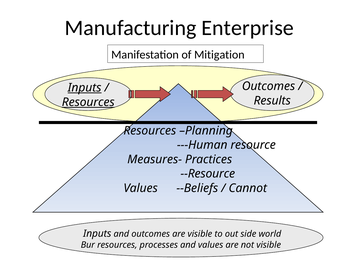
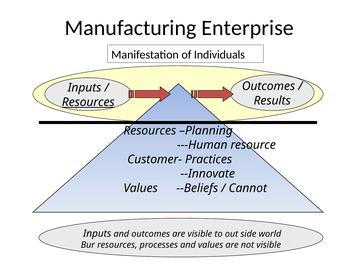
Mitigation: Mitigation -> Individuals (219, 55)
Inputs underline: present -> none (85, 88)
Measures-: Measures- -> Customer- (155, 160)
--Resource: --Resource -> --Innovate (208, 174)
